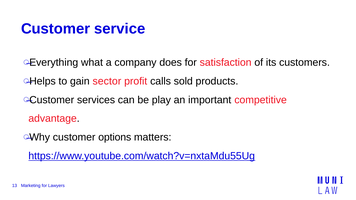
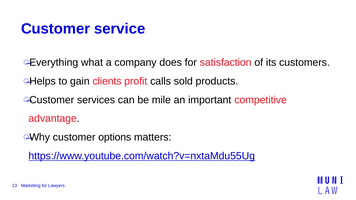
sector: sector -> clients (107, 81)
play: play -> mile (161, 100)
